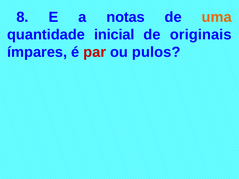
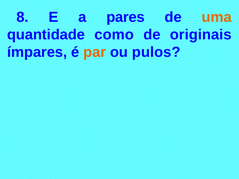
notas: notas -> pares (126, 17)
inicial: inicial -> como (114, 35)
par colour: red -> orange (95, 52)
